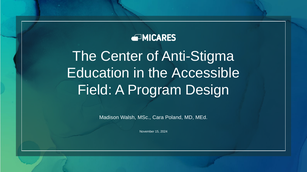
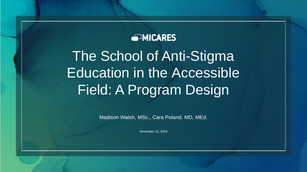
Center: Center -> School (122, 56)
